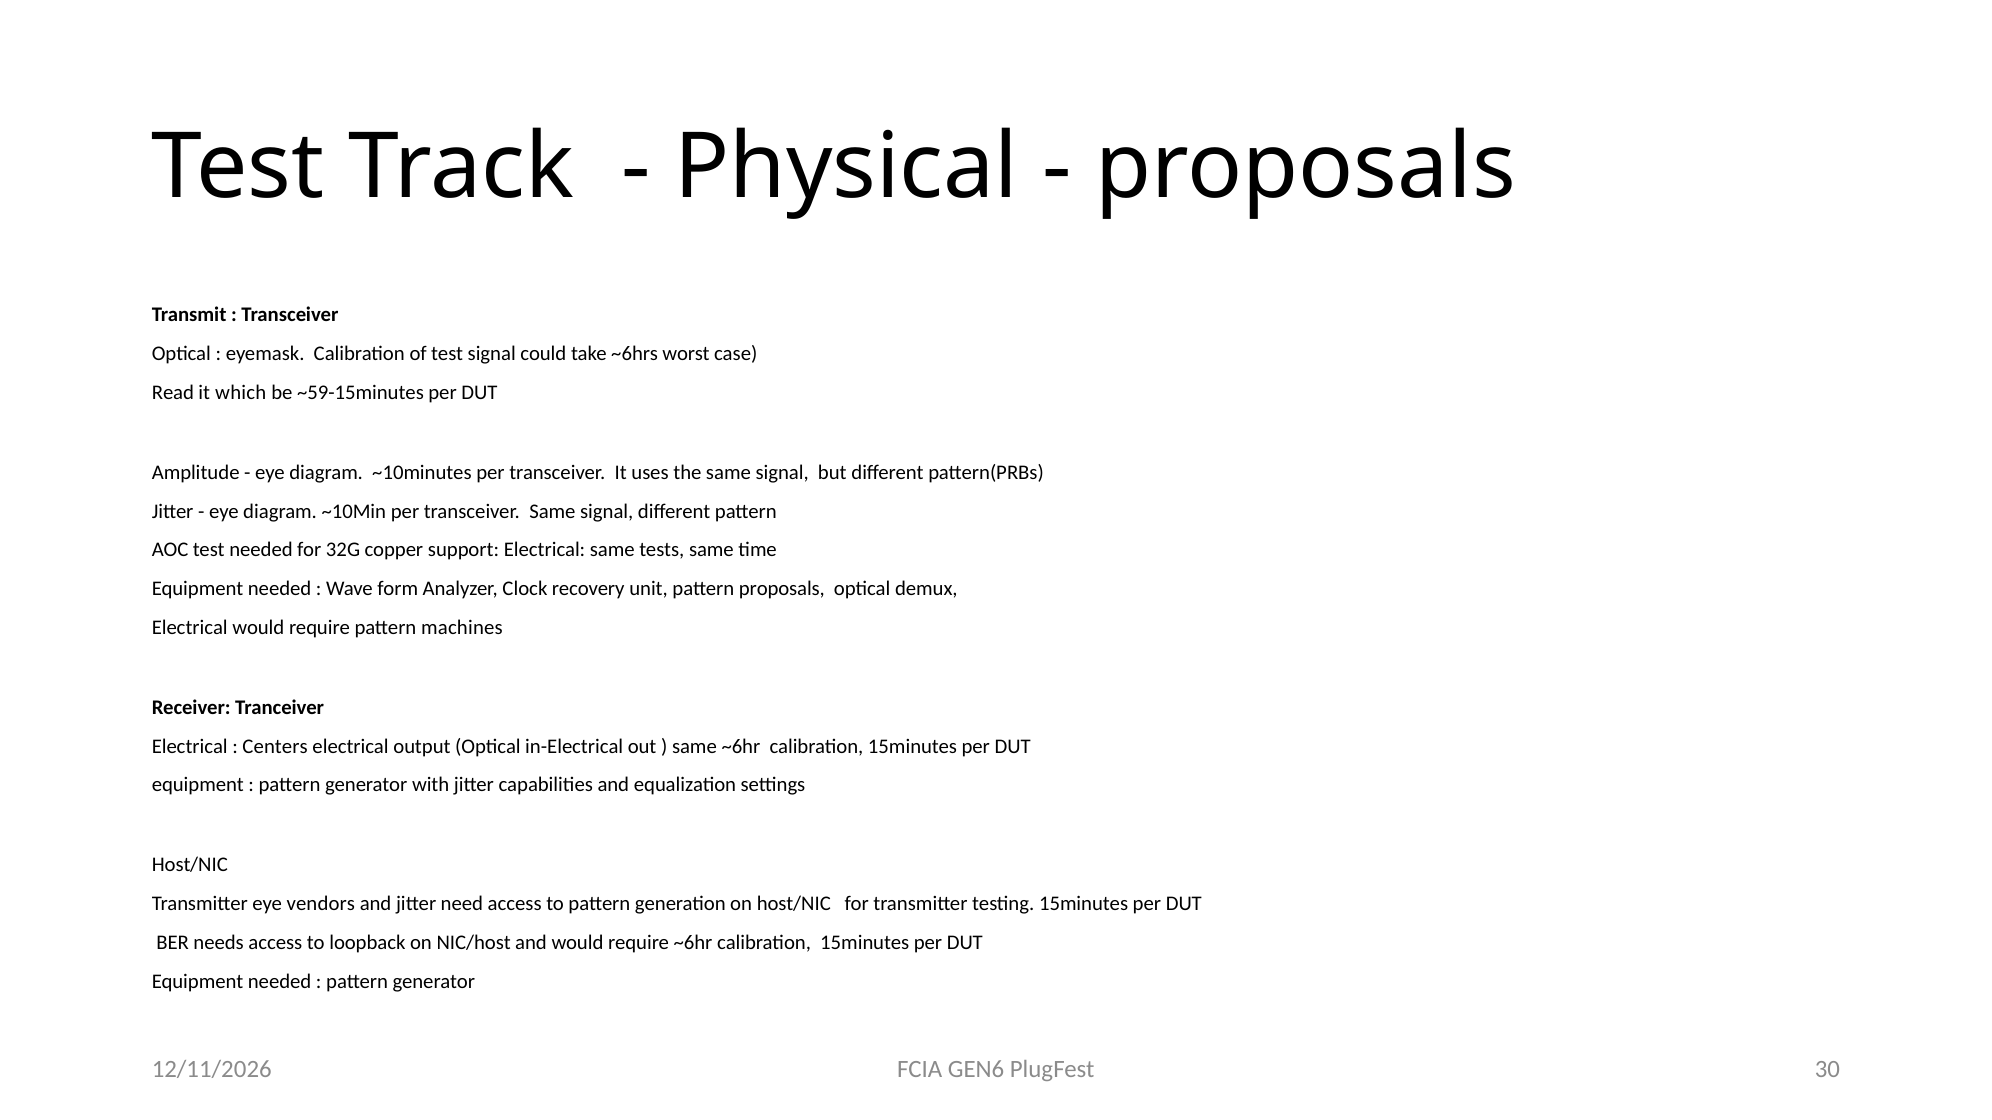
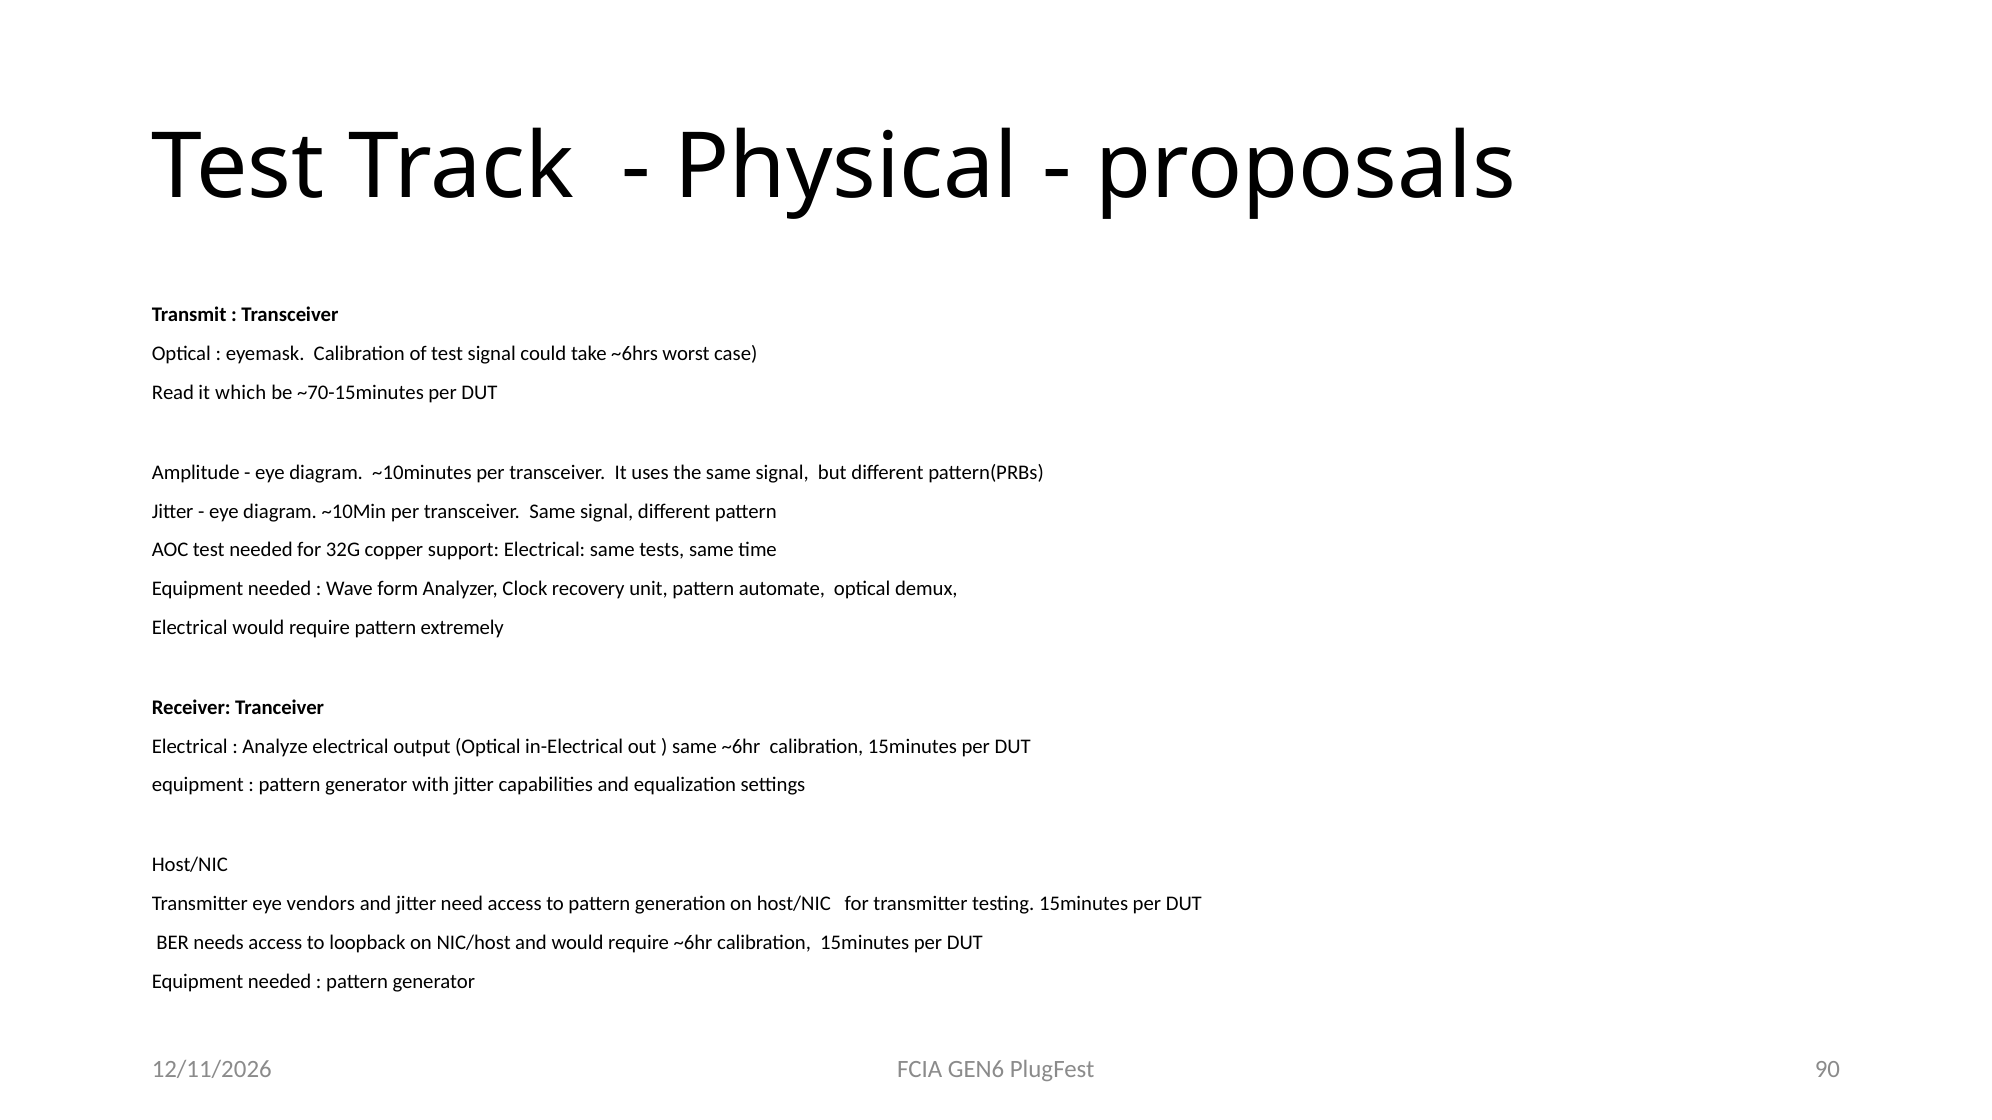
~59-15minutes: ~59-15minutes -> ~70-15minutes (361, 393)
pattern proposals: proposals -> automate (782, 589)
machines: machines -> extremely (462, 628)
Centers: Centers -> Analyze (275, 747)
30: 30 -> 90 (1827, 1070)
